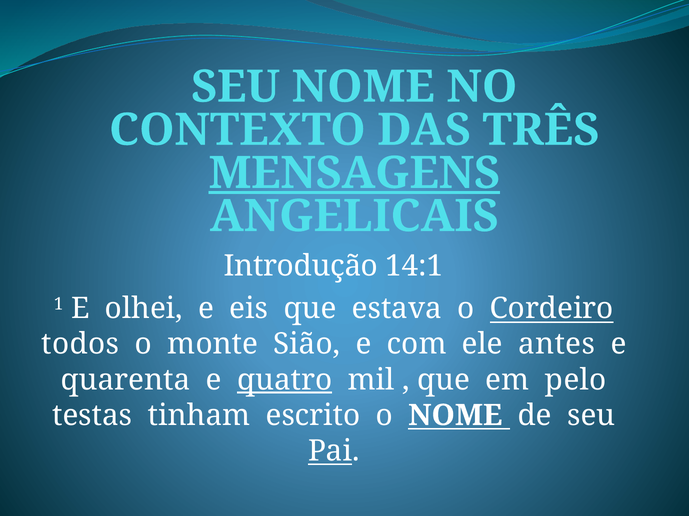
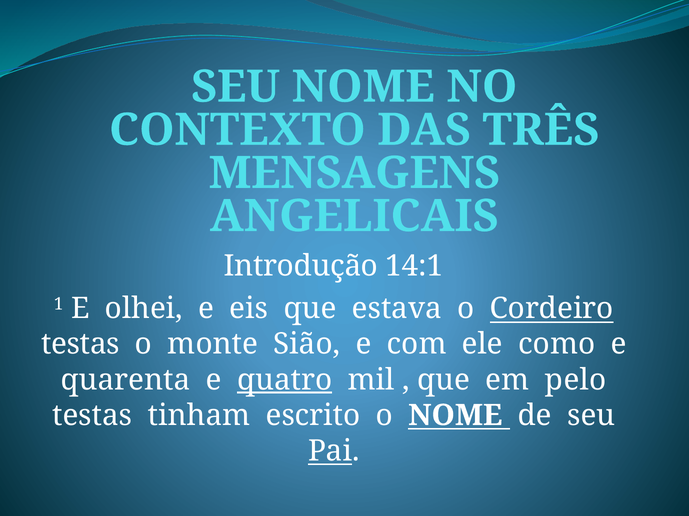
MENSAGENS underline: present -> none (354, 173)
todos: todos -> testas (80, 345)
antes: antes -> como (557, 345)
